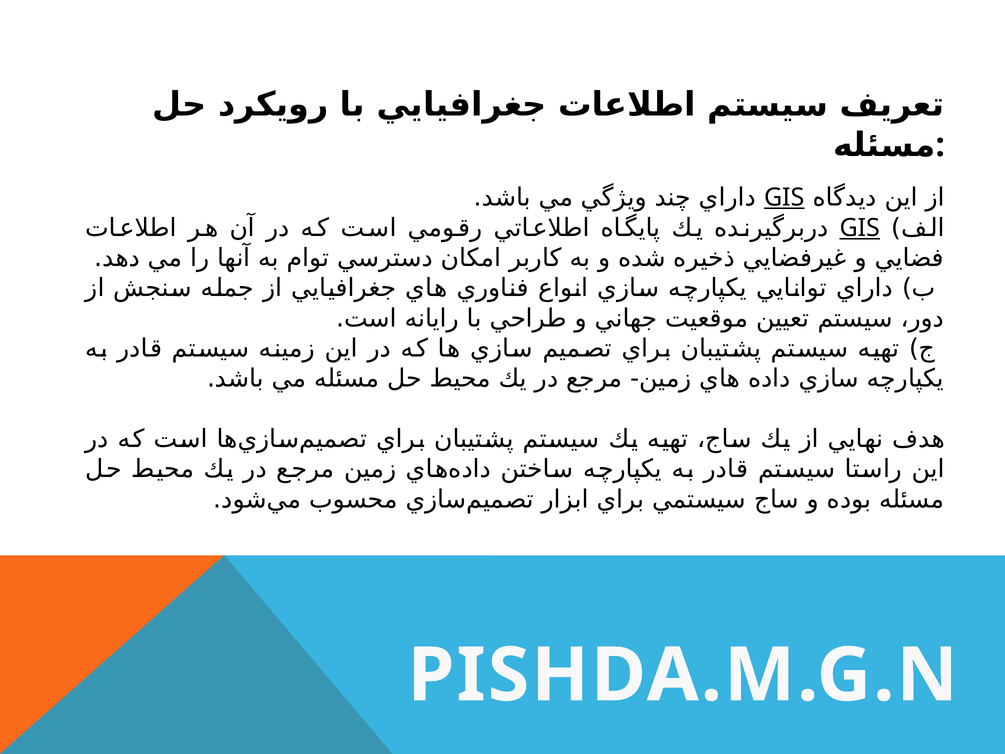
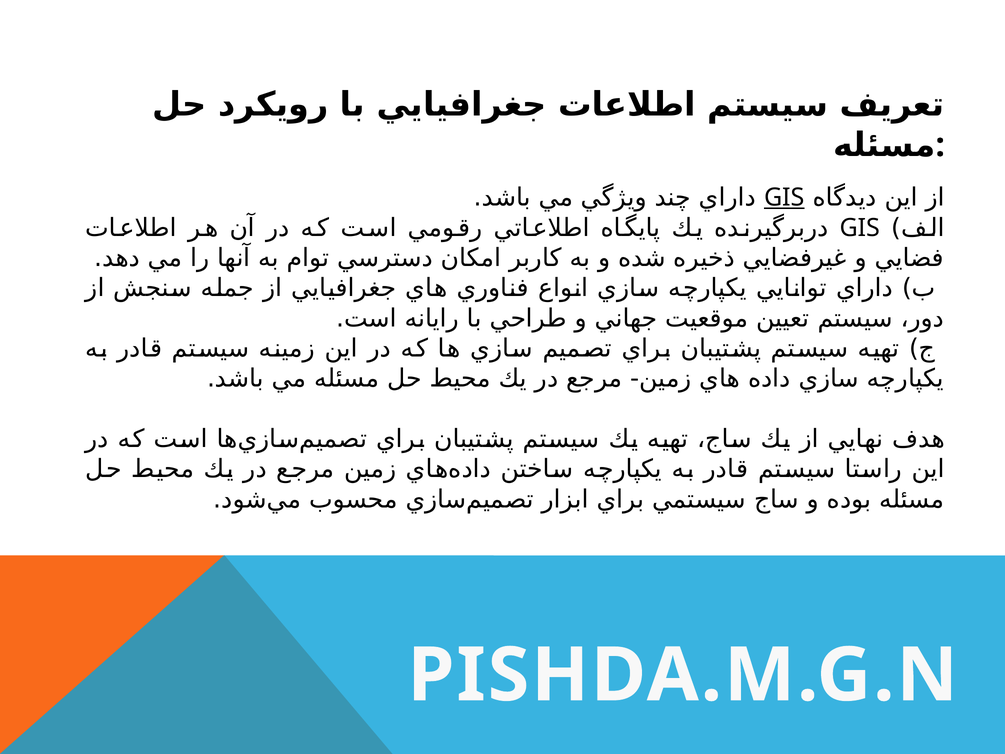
GIS underline: present -> none (860, 228)
